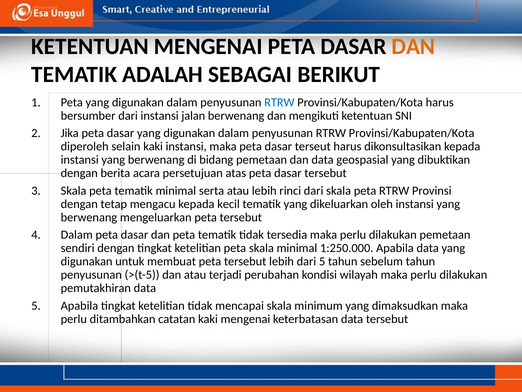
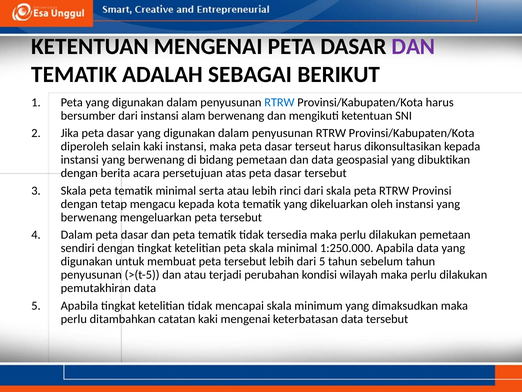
DAN colour: orange -> purple (413, 46)
jalan: jalan -> alam (193, 116)
kecil: kecil -> kota (228, 204)
